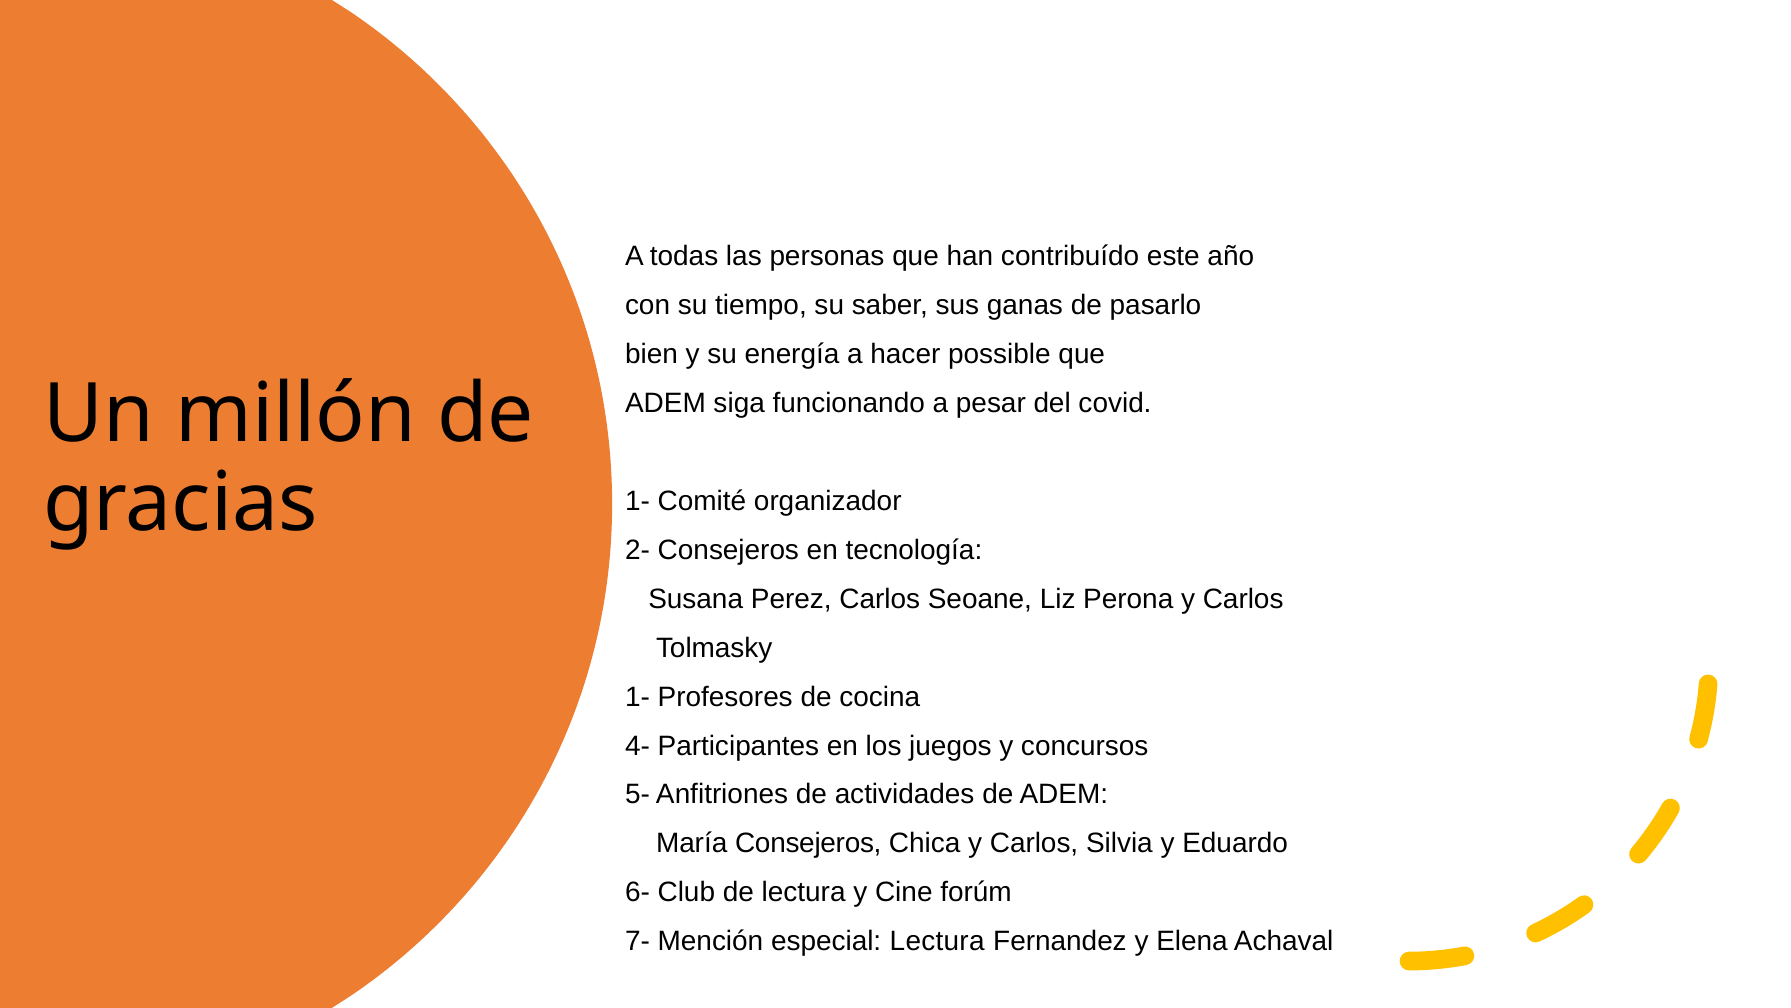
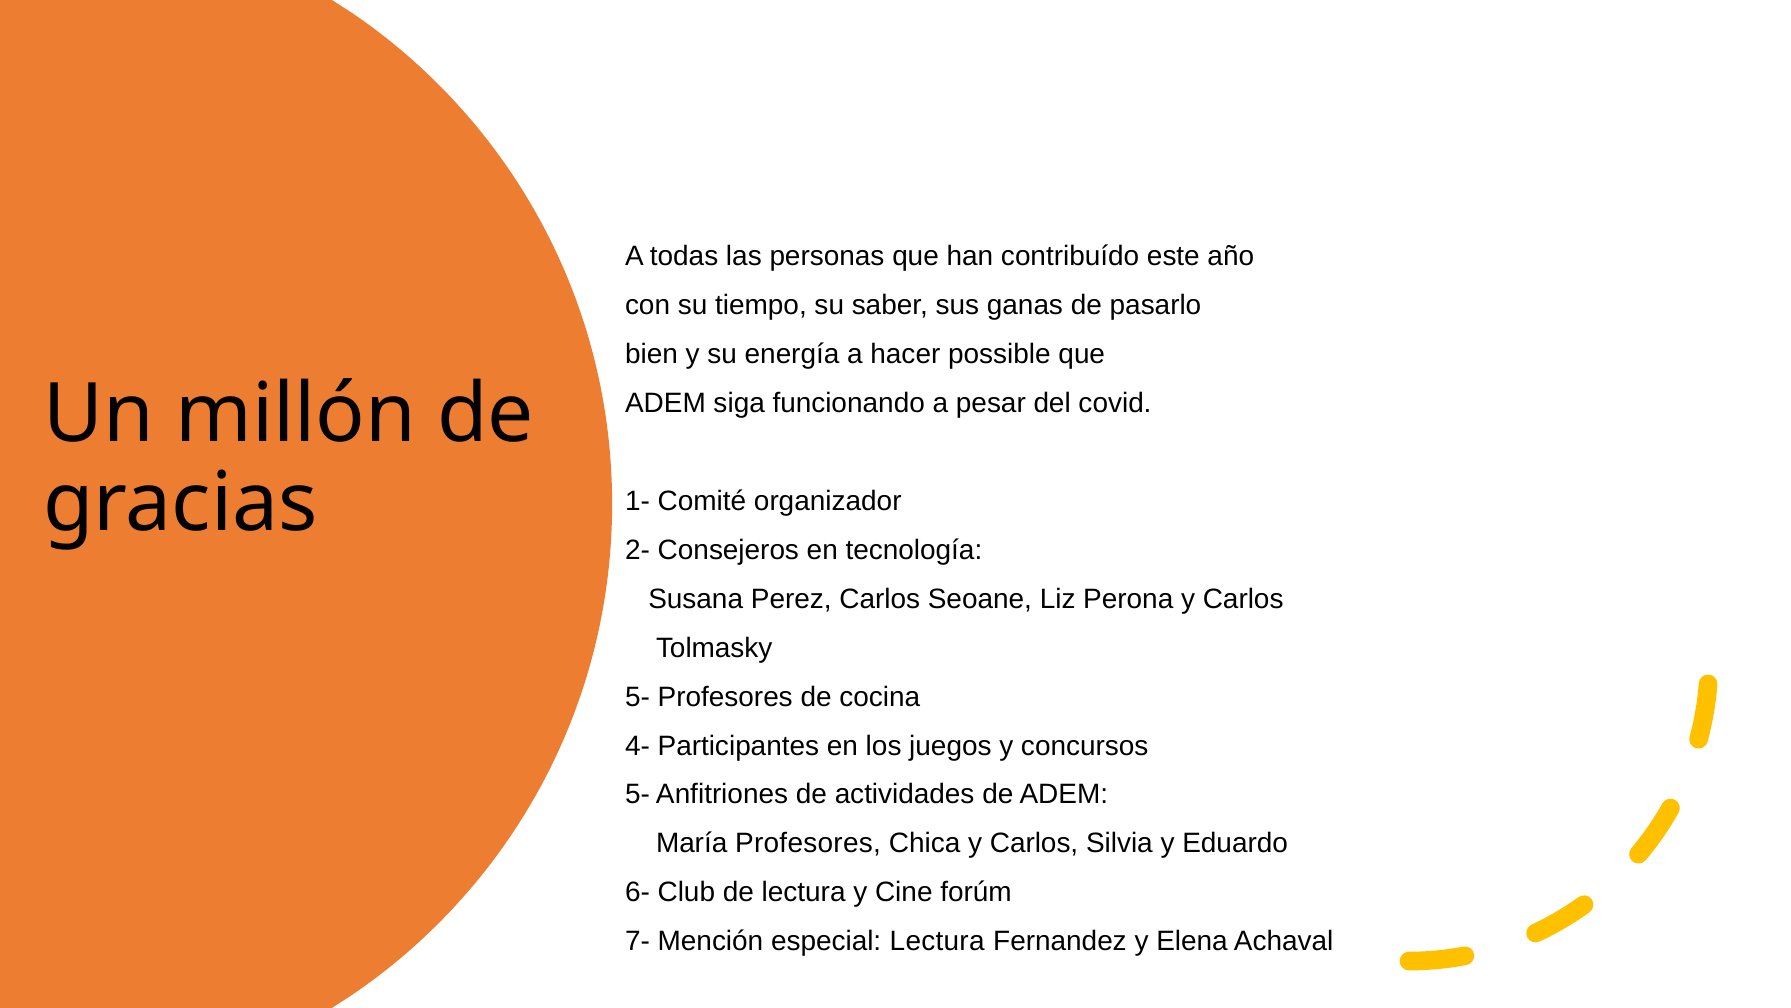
1-: 1- -> 5- (638, 696)
María Consejeros: Consejeros -> Profesores (808, 843)
